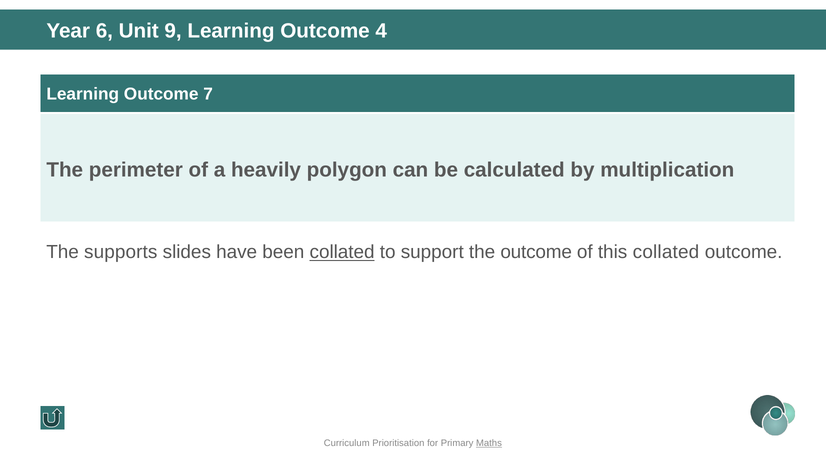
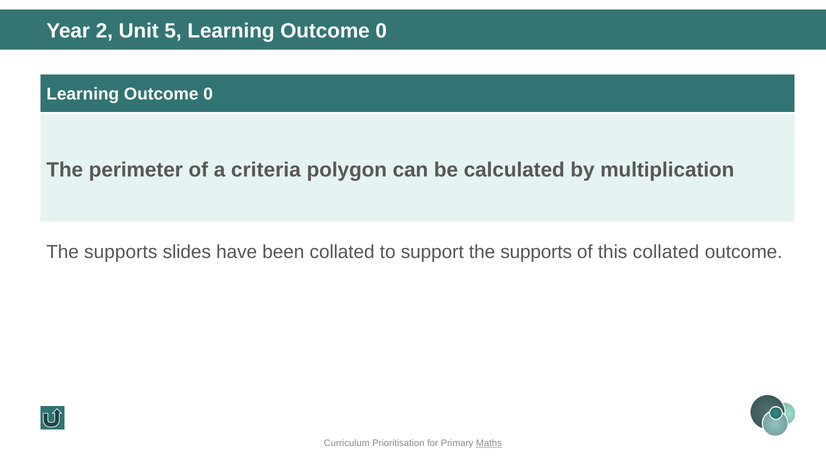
6: 6 -> 2 (104, 31)
9: 9 -> 5 (173, 31)
4: 4 -> 0 (381, 31)
7: 7 -> 0 (208, 94)
heavily: heavily -> criteria (266, 170)
collated underline: present -> none (342, 253)
support the outcome: outcome -> supports (536, 253)
